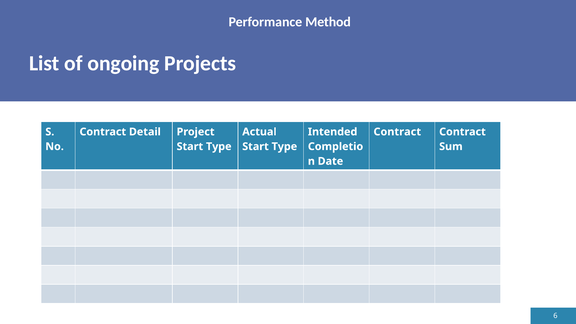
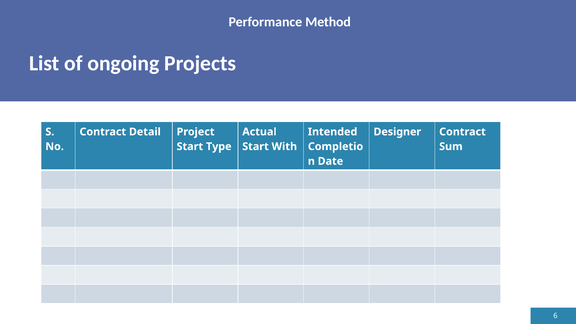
Contract: Contract -> Designer (397, 132)
Type: Type -> With (284, 147)
